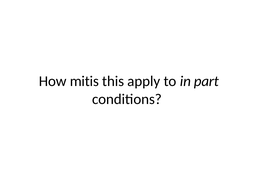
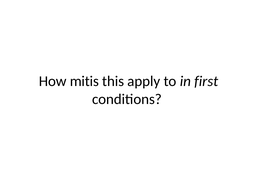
part: part -> first (206, 81)
